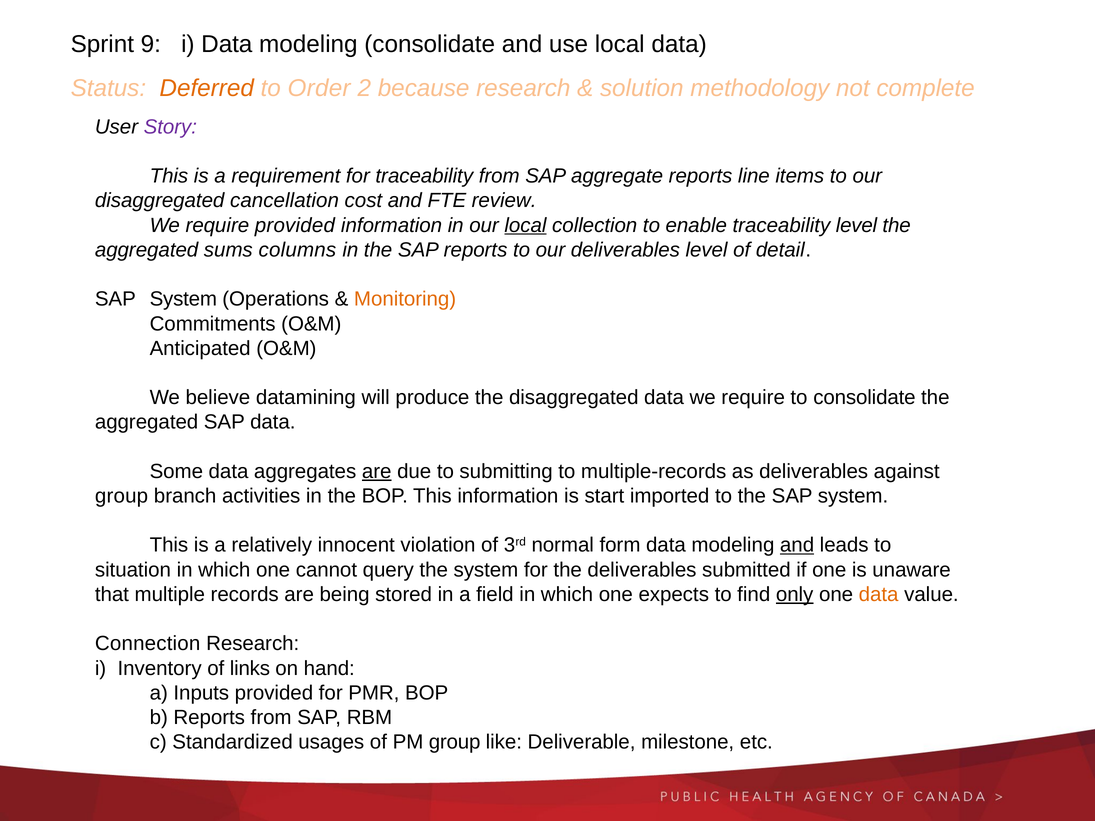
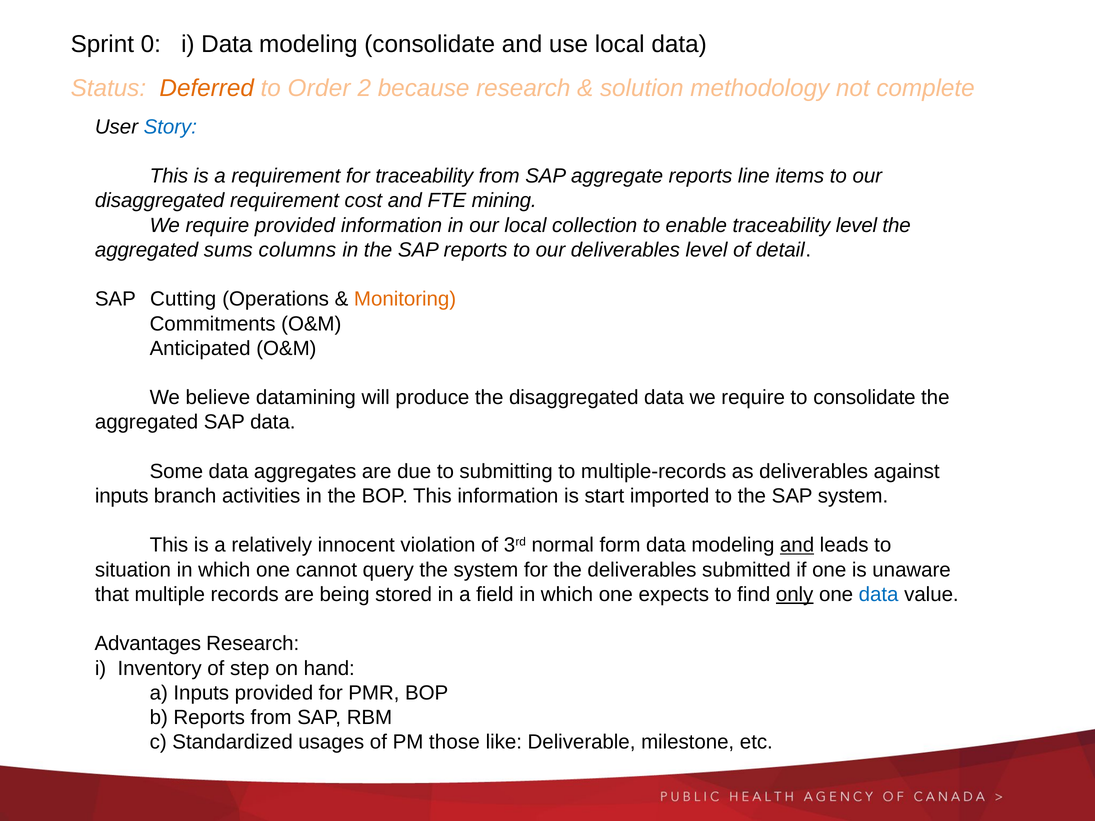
9: 9 -> 0 (151, 44)
Story colour: purple -> blue (170, 127)
disaggregated cancellation: cancellation -> requirement (285, 201)
review: review -> mining (504, 201)
local underline: present -> none (525, 225)
System: System -> Cutting (183, 299)
are underline: present -> none (377, 472)
group: group -> inputs (122, 496)
data colour: orange -> blue (879, 595)
Connection: Connection -> Advantages (148, 644)
links: links -> step (250, 668)
PM group: group -> those (454, 742)
